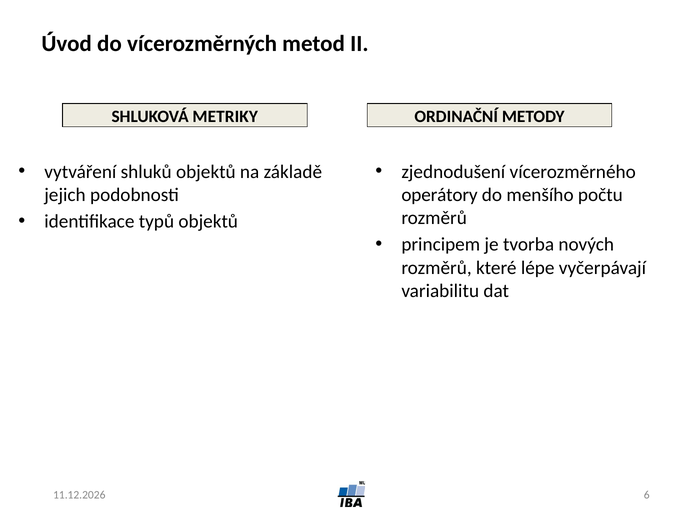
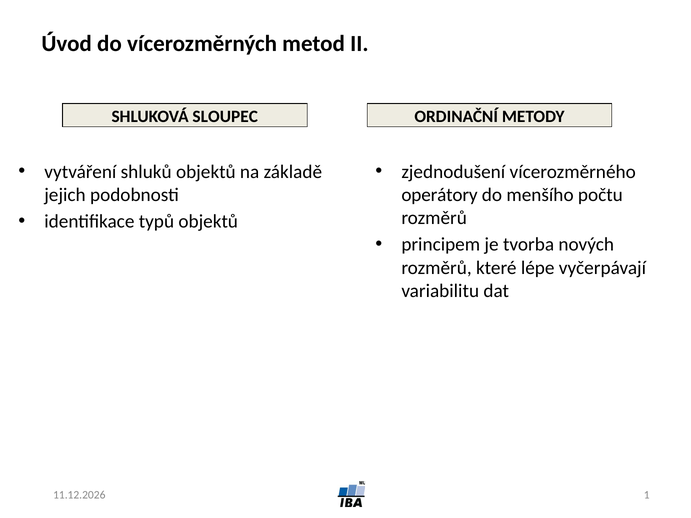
METRIKY: METRIKY -> SLOUPEC (225, 116)
6: 6 -> 1 (647, 495)
